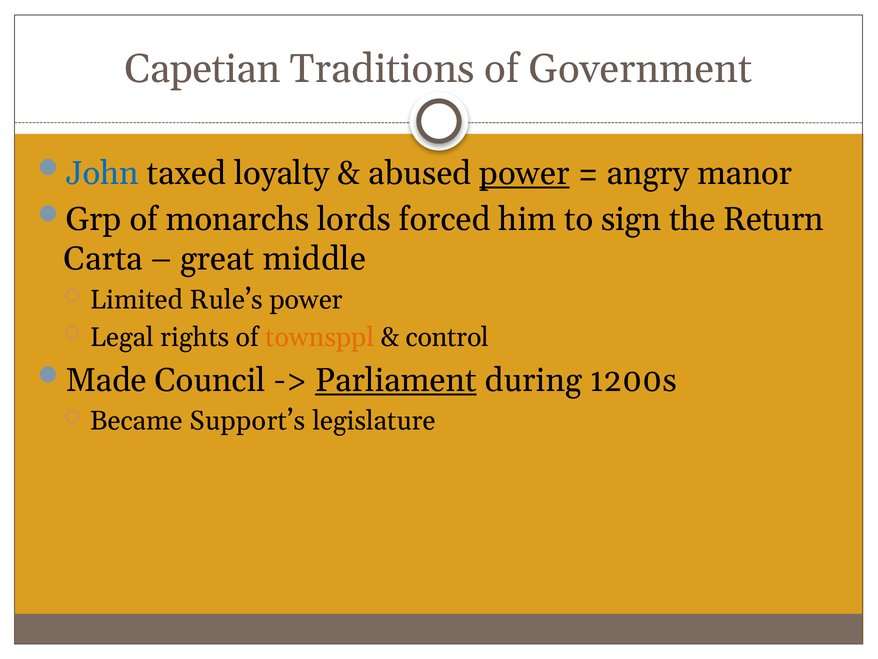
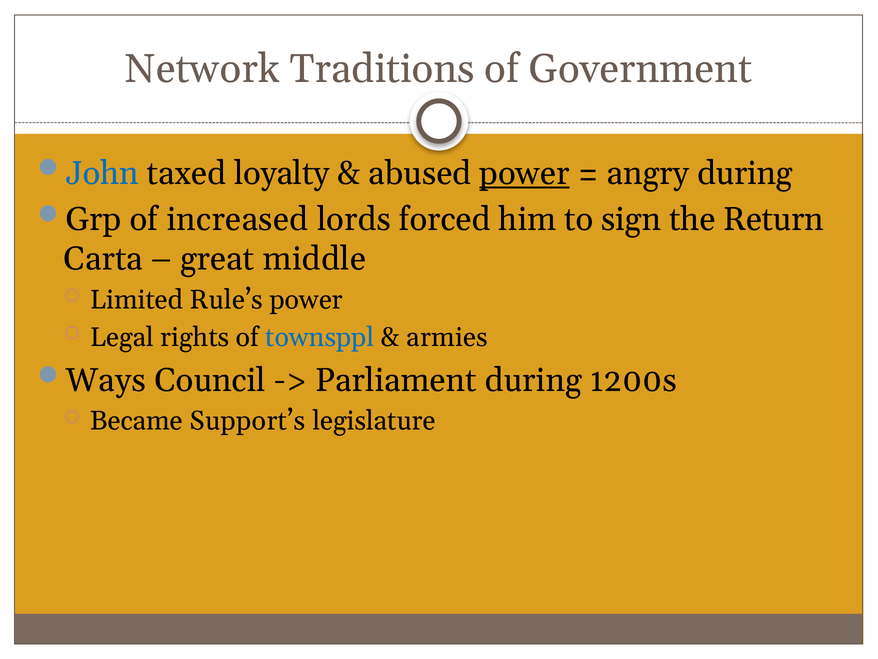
Capetian: Capetian -> Network (202, 69)
angry manor: manor -> during (745, 173)
monarchs: monarchs -> increased (237, 219)
townsppl colour: orange -> blue (320, 337)
control: control -> armies (447, 337)
Made: Made -> Ways (106, 380)
Parliament underline: present -> none (396, 380)
